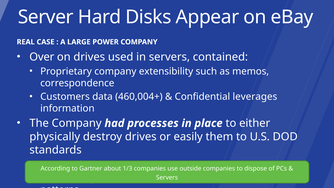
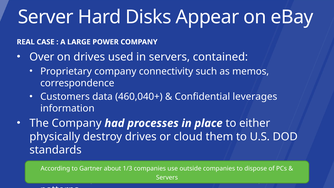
extensibility: extensibility -> connectivity (166, 71)
460,004+: 460,004+ -> 460,040+ (139, 97)
easily: easily -> cloud (188, 137)
